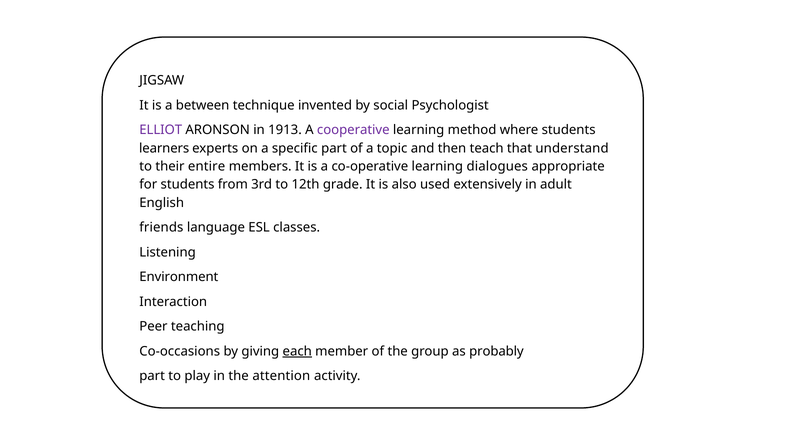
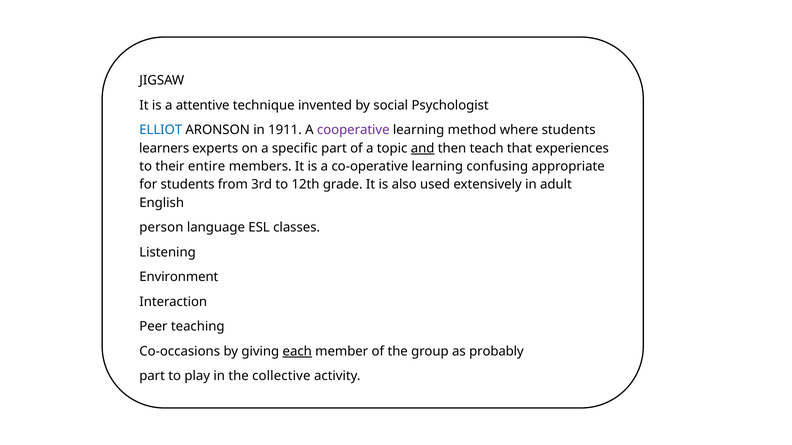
between: between -> attentive (203, 105)
ELLIOT colour: purple -> blue (161, 130)
1913: 1913 -> 1911 (285, 130)
and underline: none -> present (423, 148)
understand: understand -> experiences (572, 148)
dialogues: dialogues -> confusing (497, 167)
friends: friends -> person (161, 228)
attention: attention -> collective (281, 376)
